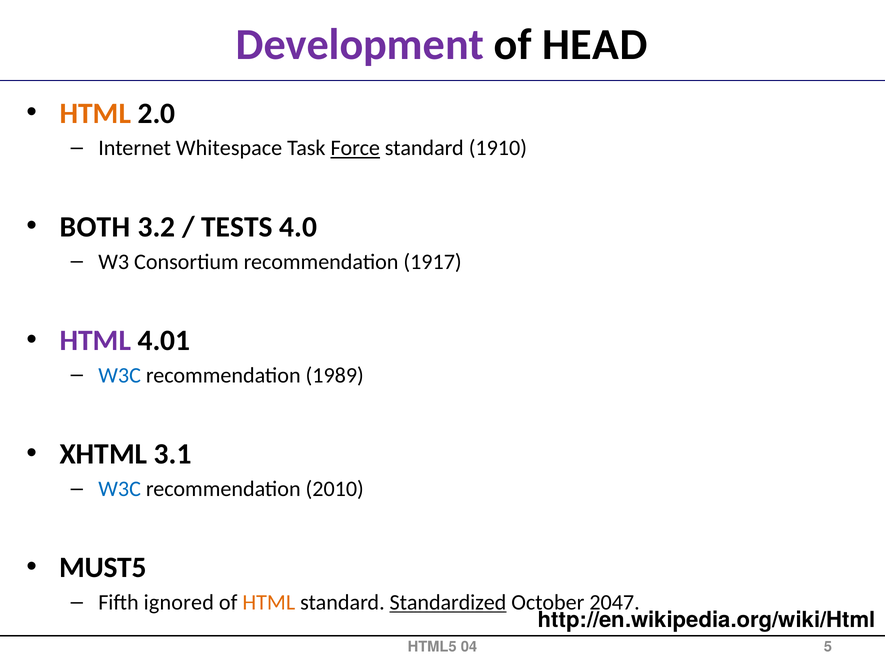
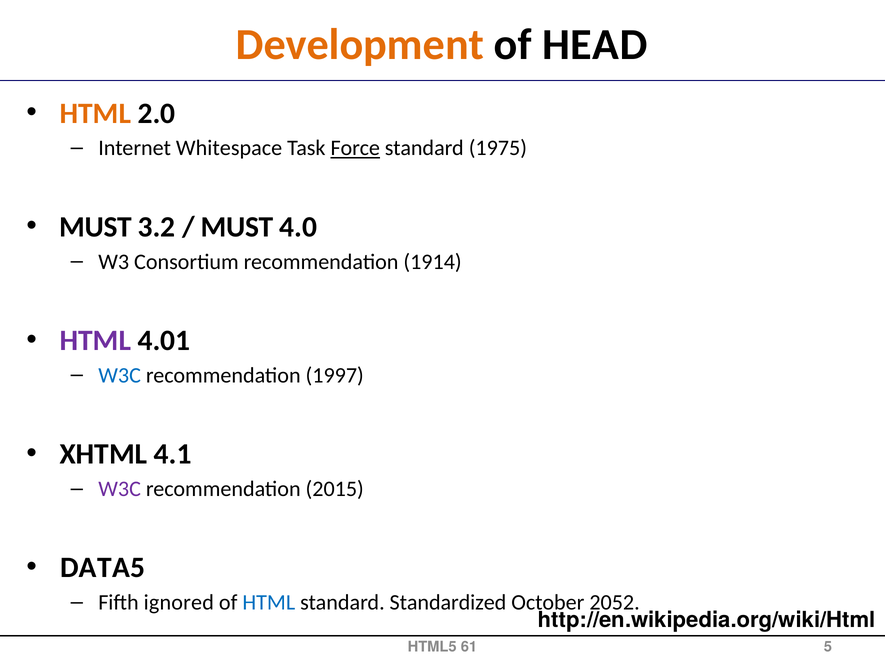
Development colour: purple -> orange (360, 44)
1910: 1910 -> 1975 (498, 148)
BOTH: BOTH -> MUST (95, 227)
TESTS: TESTS -> MUST (237, 227)
1917: 1917 -> 1914 (433, 262)
1989: 1989 -> 1997 (335, 375)
3.1: 3.1 -> 4.1 (173, 454)
W3C colour: blue -> purple (120, 489)
2010: 2010 -> 2015 (335, 489)
MUST5: MUST5 -> DATA5 (103, 567)
HTML colour: orange -> blue (269, 602)
Standardized underline: present -> none (448, 602)
2047: 2047 -> 2052 (615, 602)
04: 04 -> 61 (469, 647)
